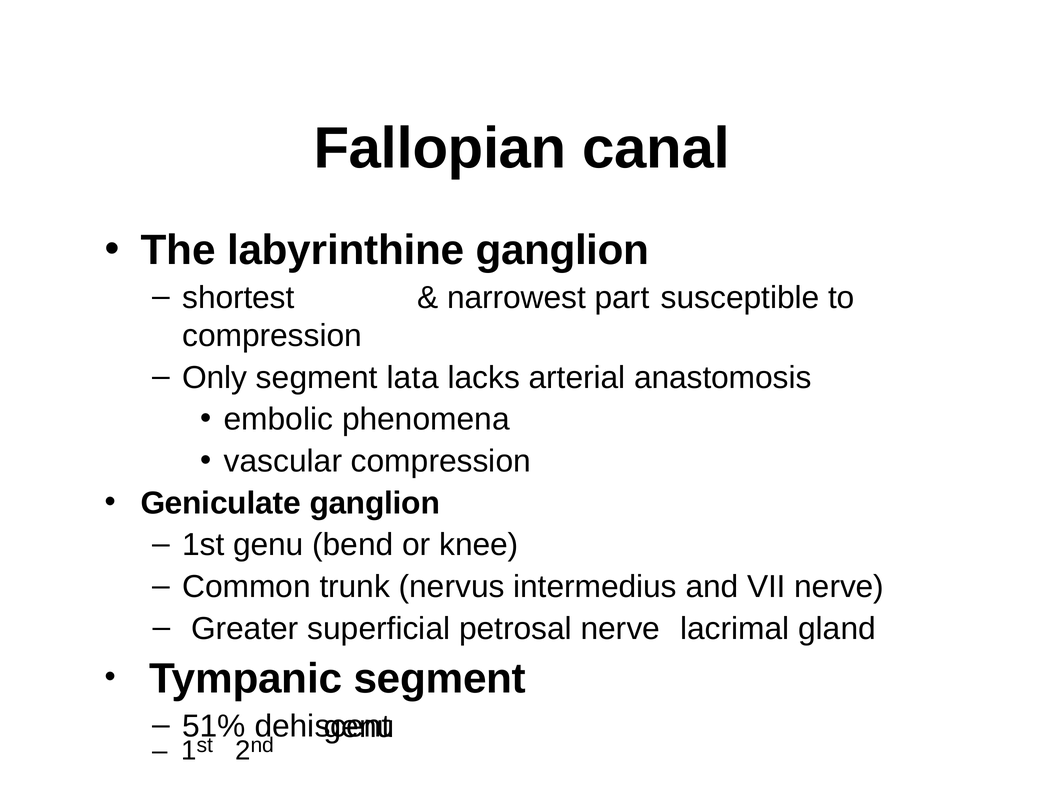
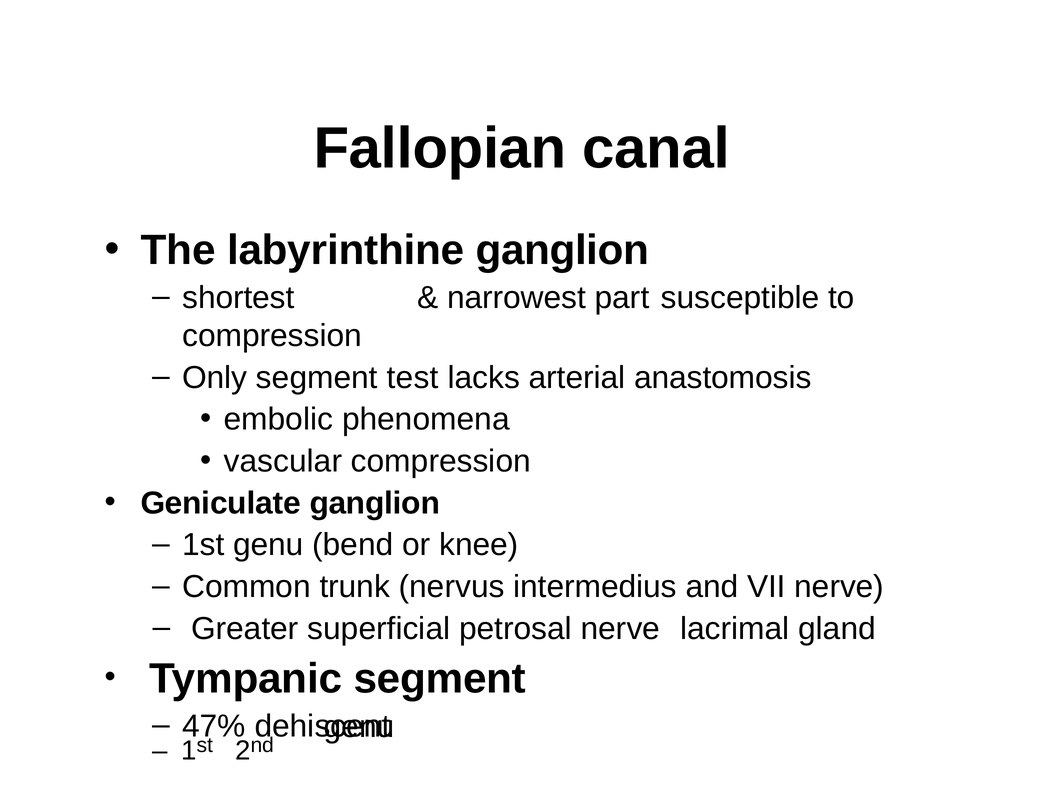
lata: lata -> test (413, 378)
51%: 51% -> 47% (214, 726)
